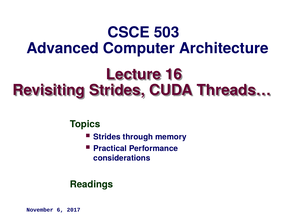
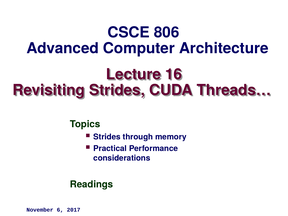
503: 503 -> 806 (167, 32)
